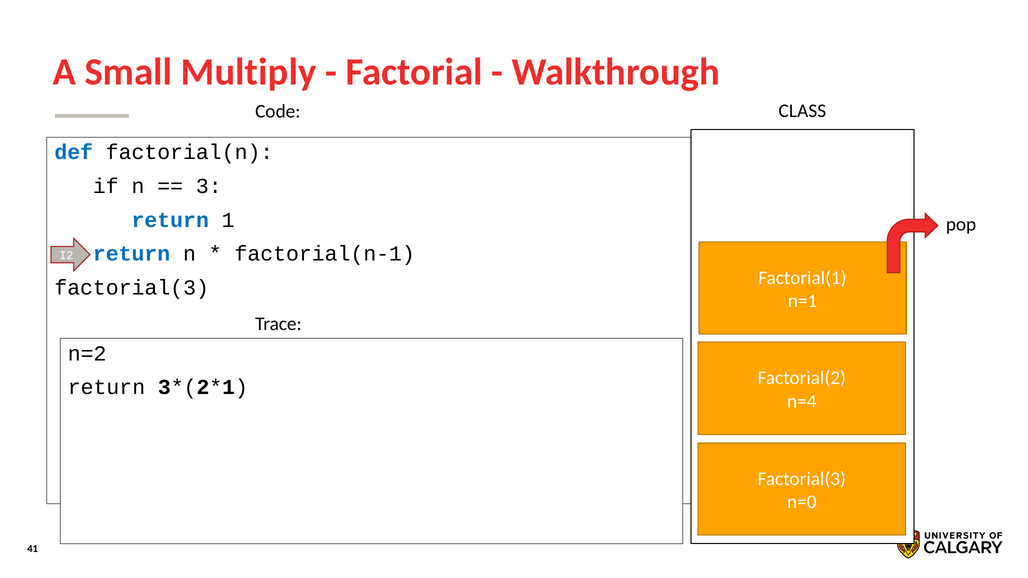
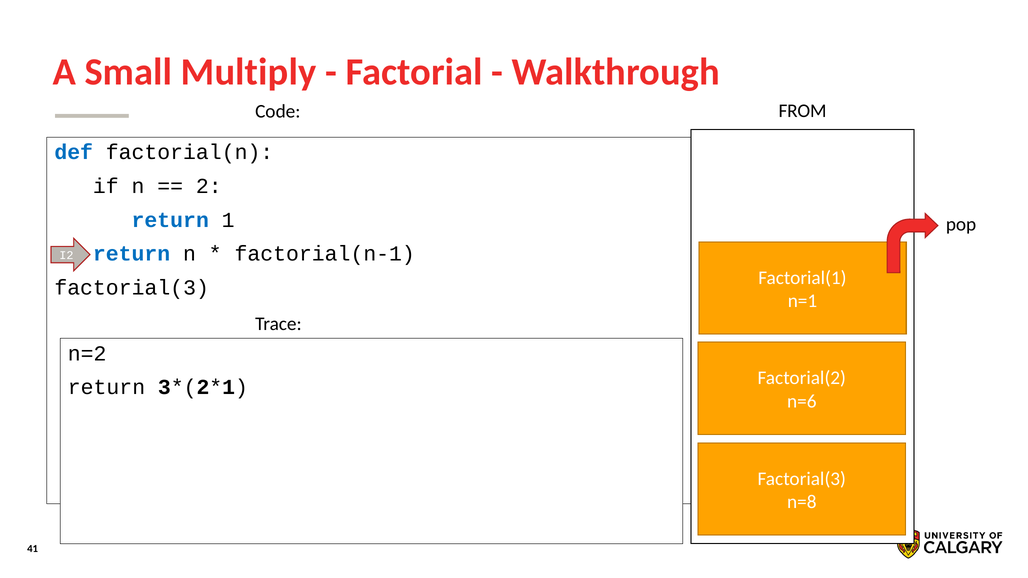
CLASS: CLASS -> FROM (803, 111)
3: 3 -> 2 (209, 186)
n=4: n=4 -> n=6 (802, 401)
n=0: n=0 -> n=8 (802, 502)
